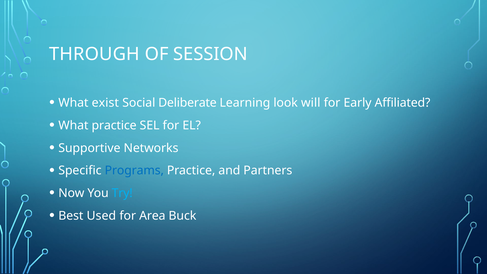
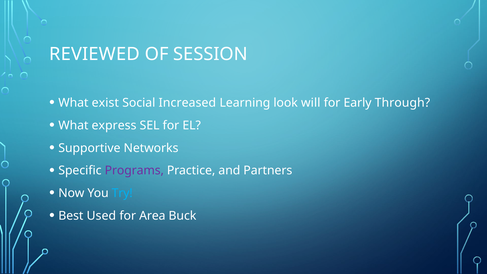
THROUGH: THROUGH -> REVIEWED (95, 54)
Deliberate: Deliberate -> Increased (187, 103)
Affiliated: Affiliated -> Through (402, 103)
What practice: practice -> express (114, 125)
Programs colour: blue -> purple (134, 171)
